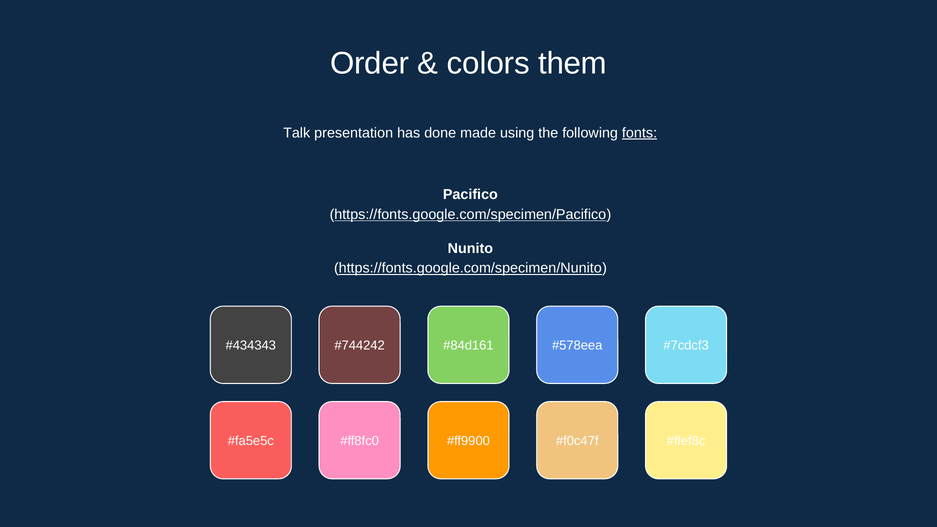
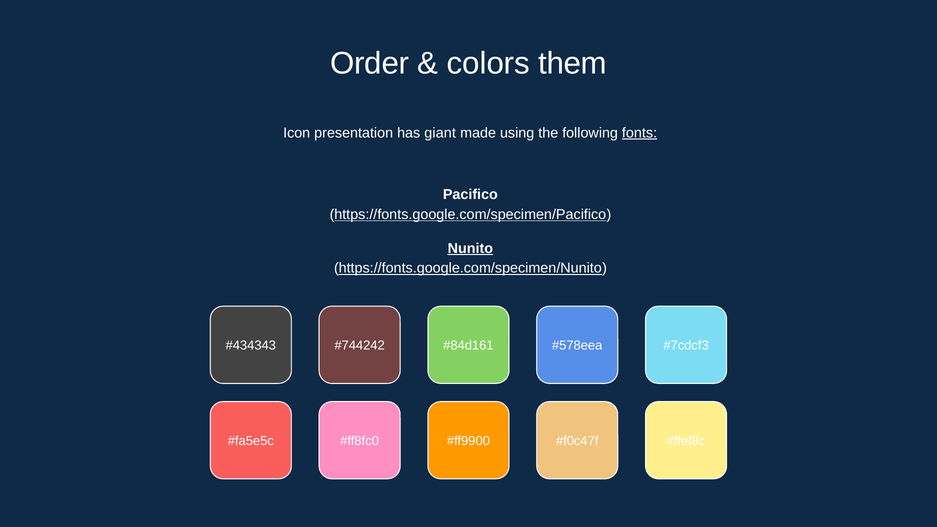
Talk: Talk -> Icon (297, 133)
done: done -> giant (440, 133)
Nunito underline: none -> present (470, 249)
